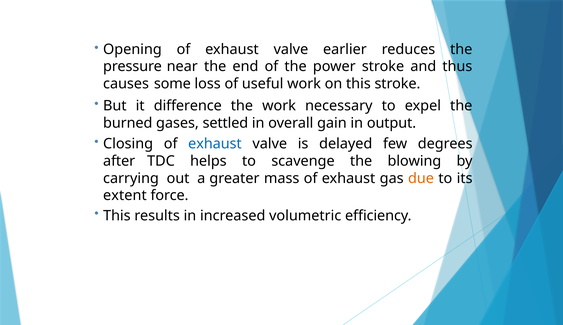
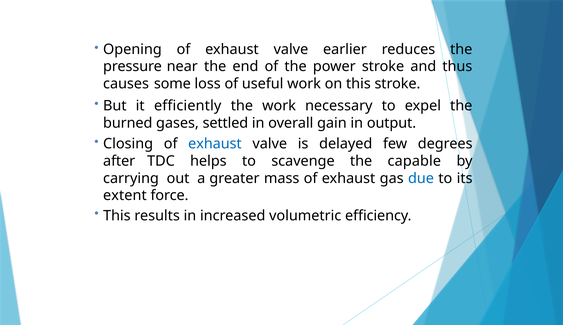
difference: difference -> efficiently (188, 106)
blowing: blowing -> capable (414, 161)
due colour: orange -> blue (421, 178)
